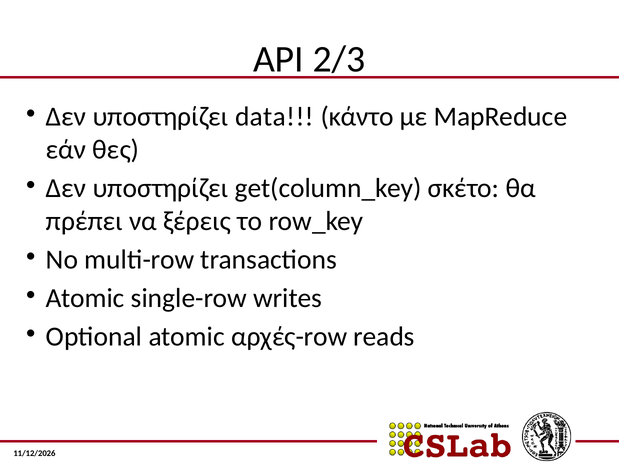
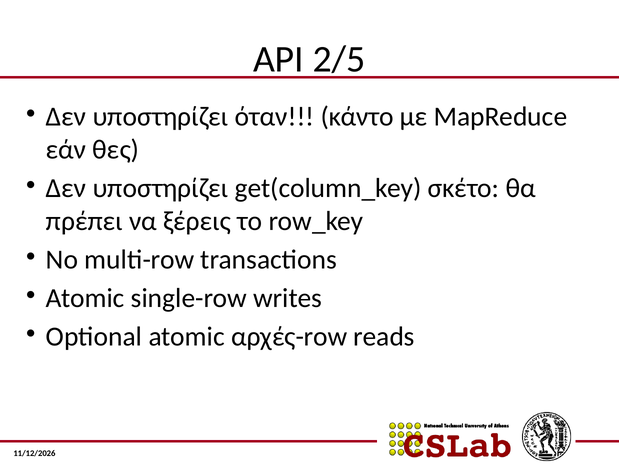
2/3: 2/3 -> 2/5 (339, 60)
data: data -> όταν (275, 117)
